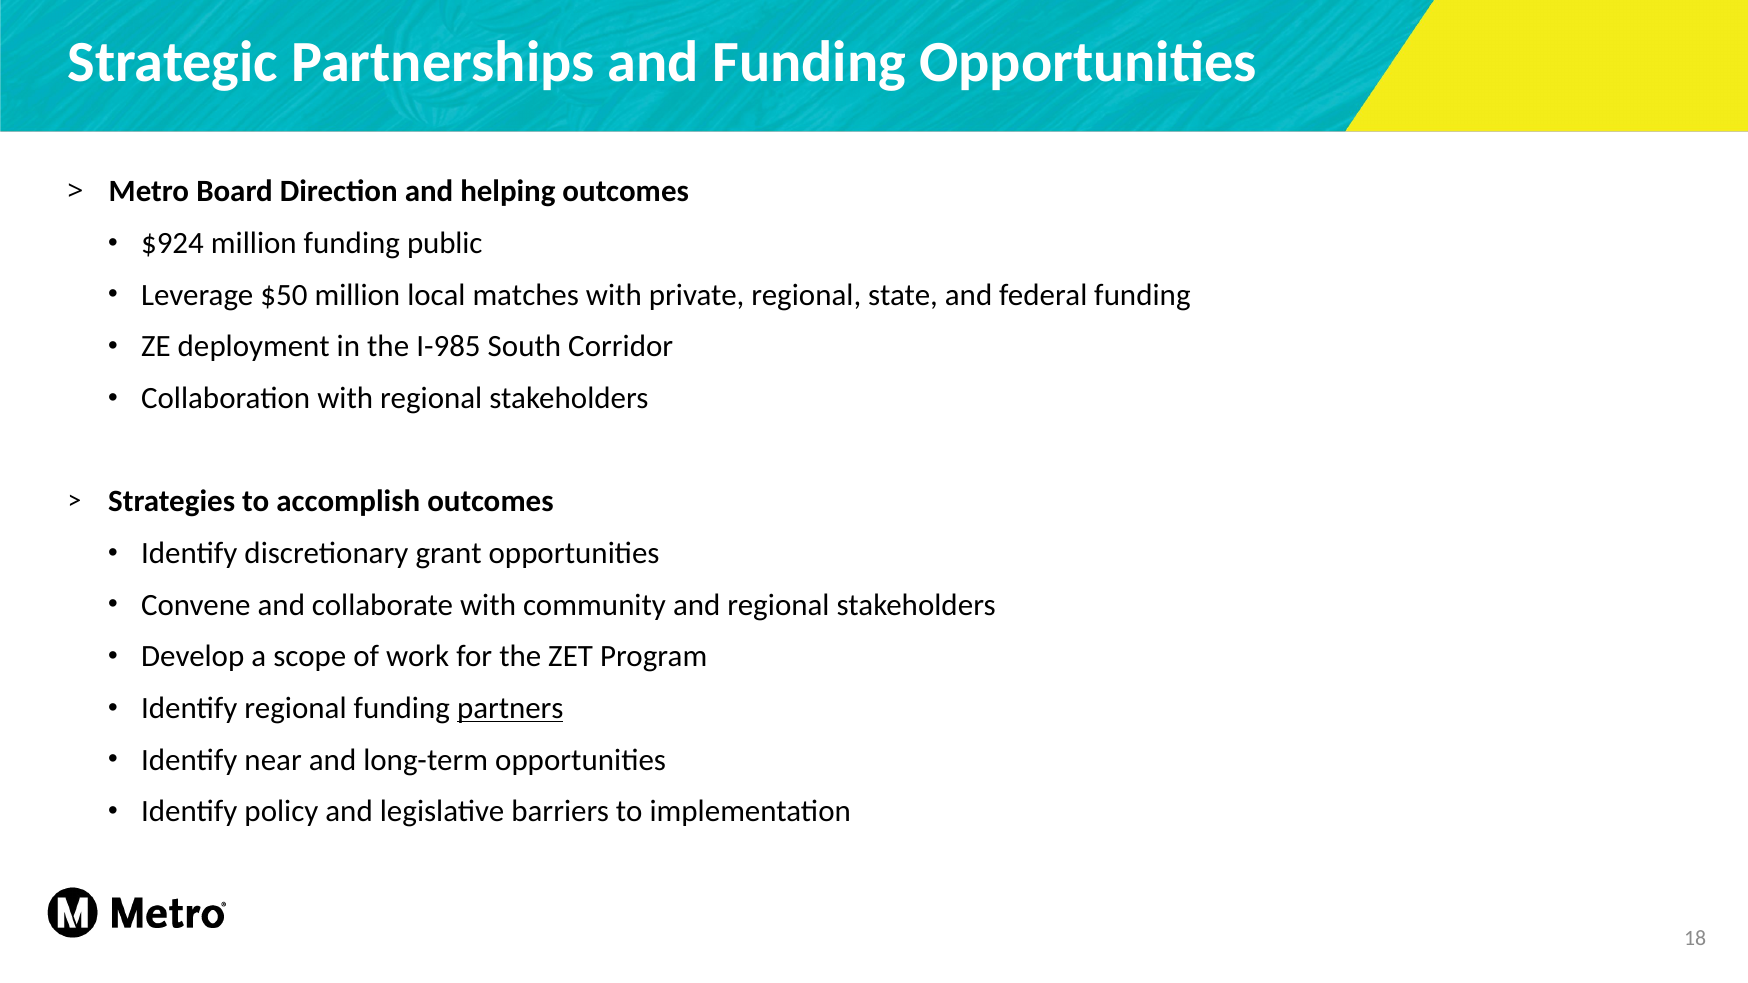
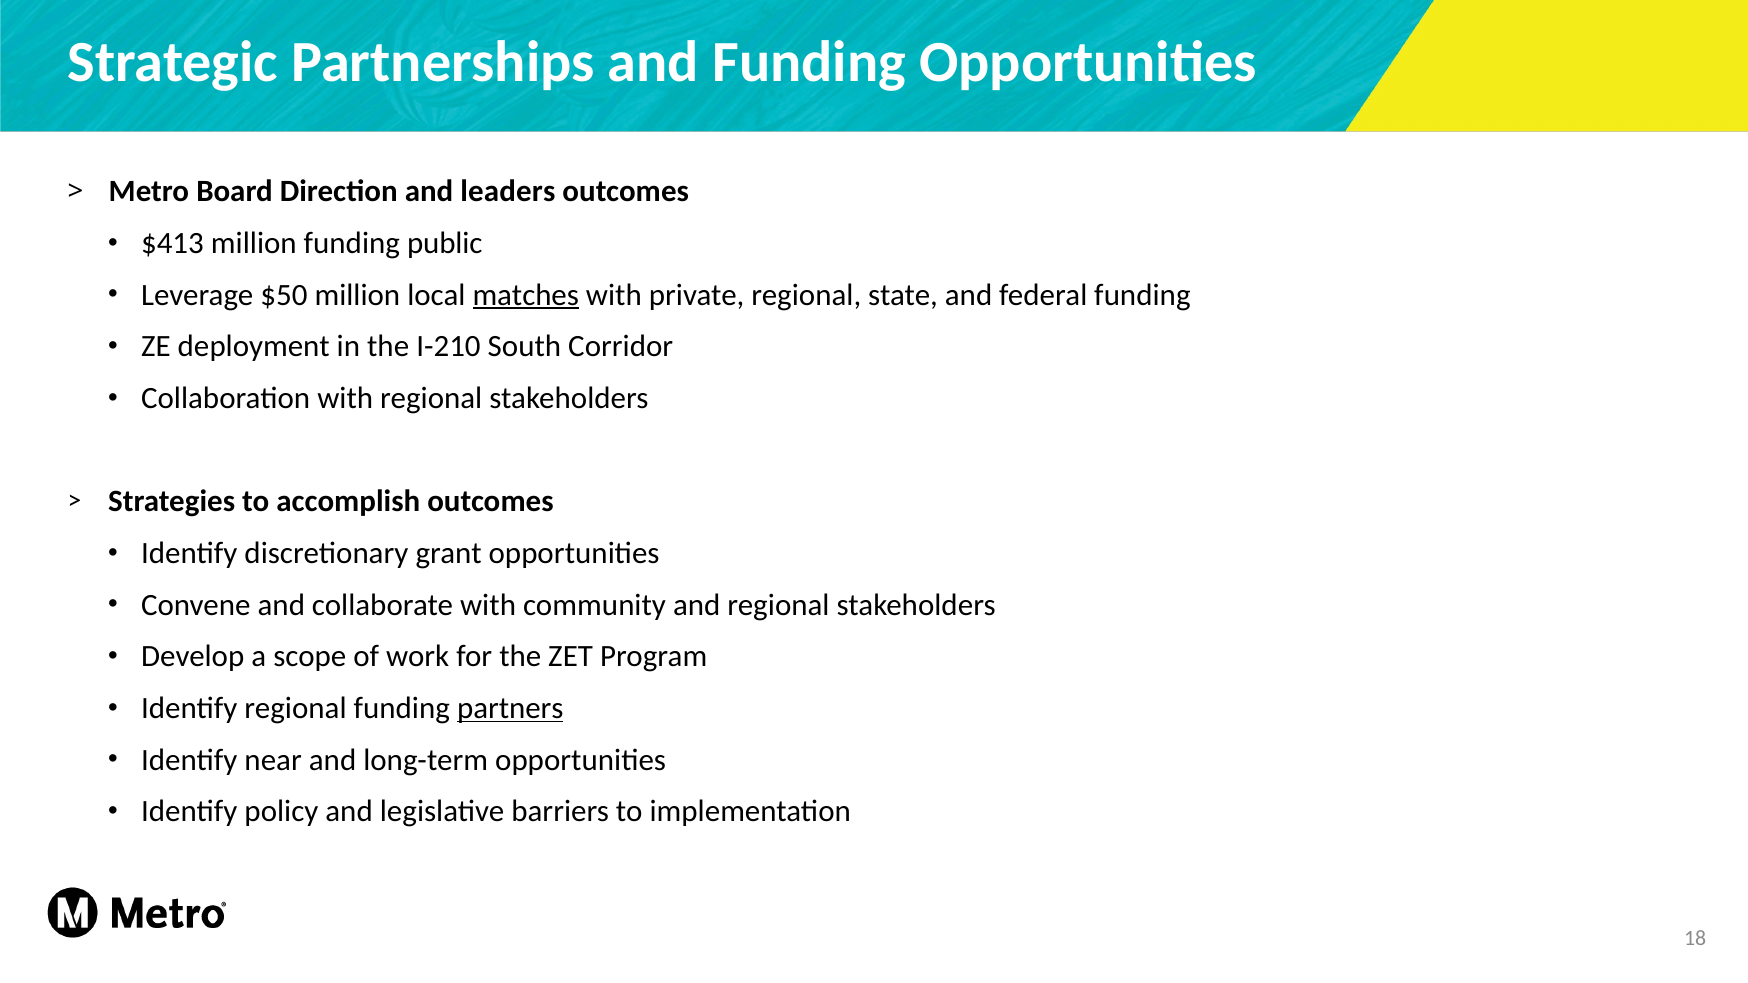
helping: helping -> leaders (508, 192)
$924: $924 -> $413 (172, 243)
matches underline: none -> present (526, 295)
I-985: I-985 -> I-210 (448, 347)
